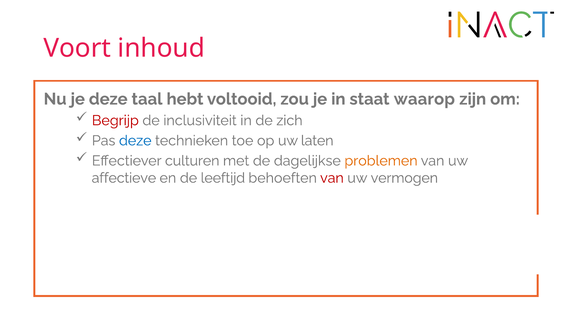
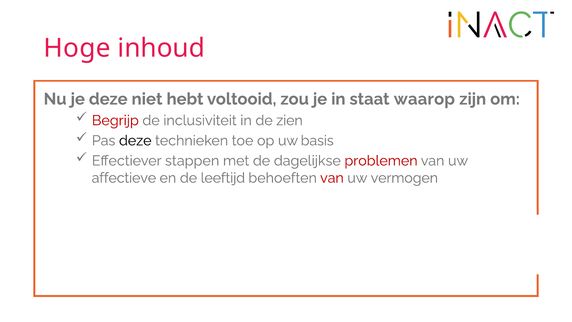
Voort: Voort -> Hoge (77, 48)
taal: taal -> niet (147, 99)
zich: zich -> zien (289, 120)
deze colour: blue -> black (135, 141)
laten: laten -> basis (317, 141)
culturen: culturen -> stappen (192, 161)
problemen colour: orange -> red (381, 161)
